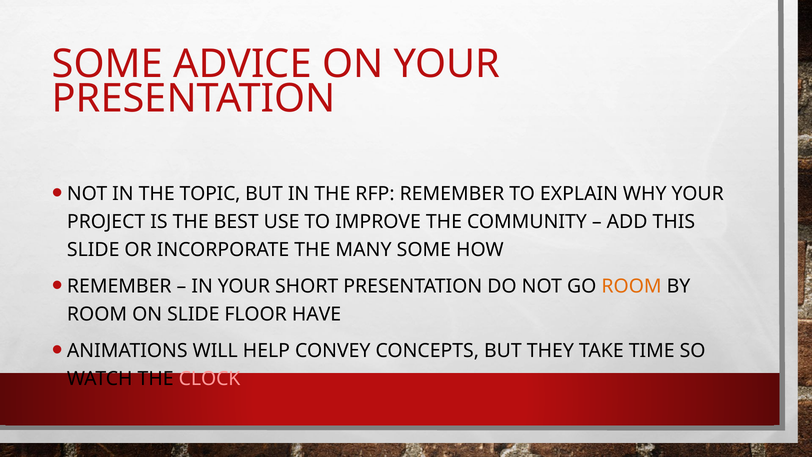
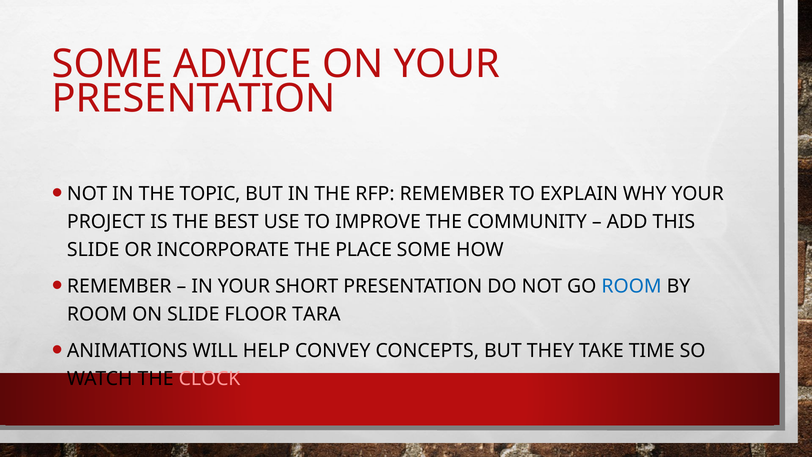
MANY: MANY -> PLACE (364, 250)
ROOM colour: orange -> blue (632, 286)
HAVE: HAVE -> TARA (316, 314)
